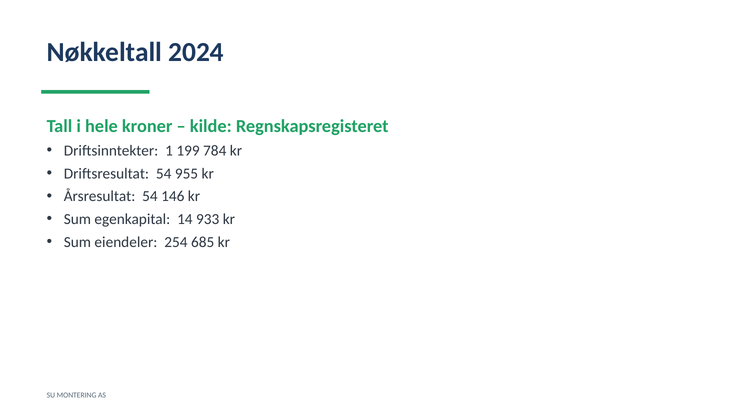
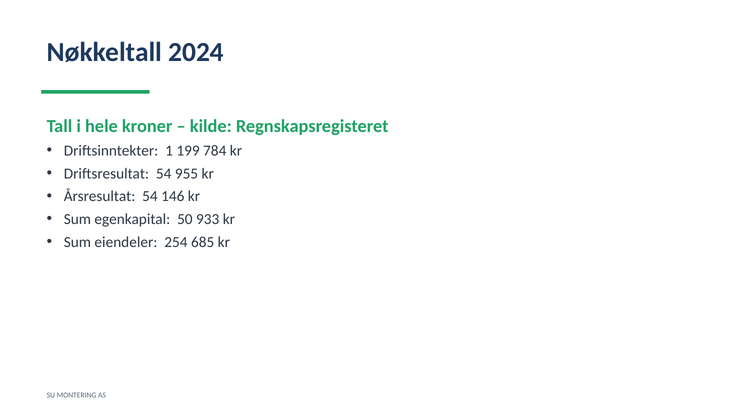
14: 14 -> 50 (185, 219)
